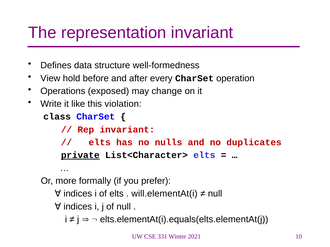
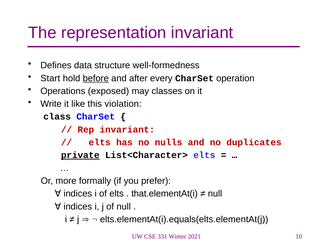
View: View -> Start (50, 78)
before underline: none -> present (96, 78)
change: change -> classes (167, 91)
will.elementAt(i: will.elementAt(i -> that.elementAt(i (165, 194)
